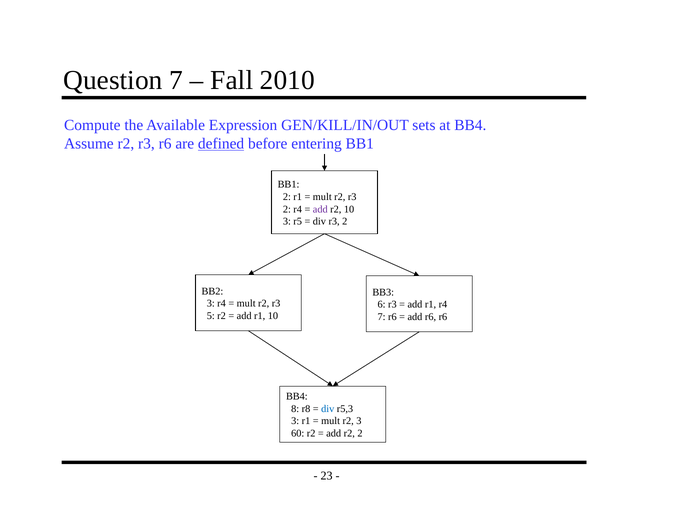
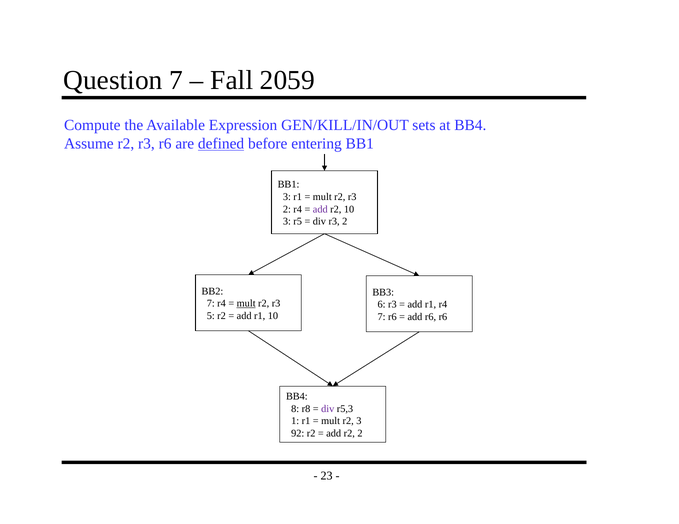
2010: 2010 -> 2059 (287, 80)
2: 2 -> 3 (287, 197)
3: 3 -> 7 (211, 304)
mult underline: none -> present (246, 304)
div colour: blue -> purple (328, 409)
3: 3 -> 1 (295, 422)
60: 60 -> 92 (298, 434)
